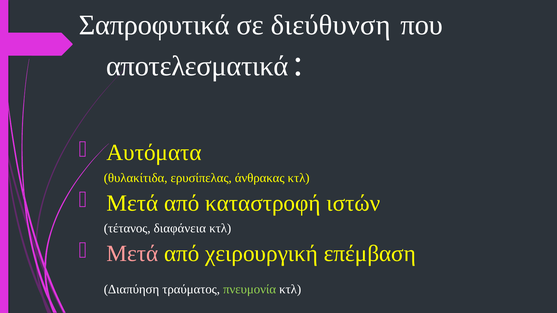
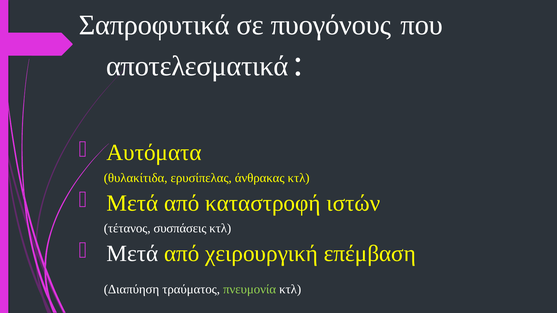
διεύθυνση: διεύθυνση -> πυογόνους (331, 25)
διαφάνεια: διαφάνεια -> συσπάσεις (180, 229)
Μετά colour: pink -> white (132, 254)
